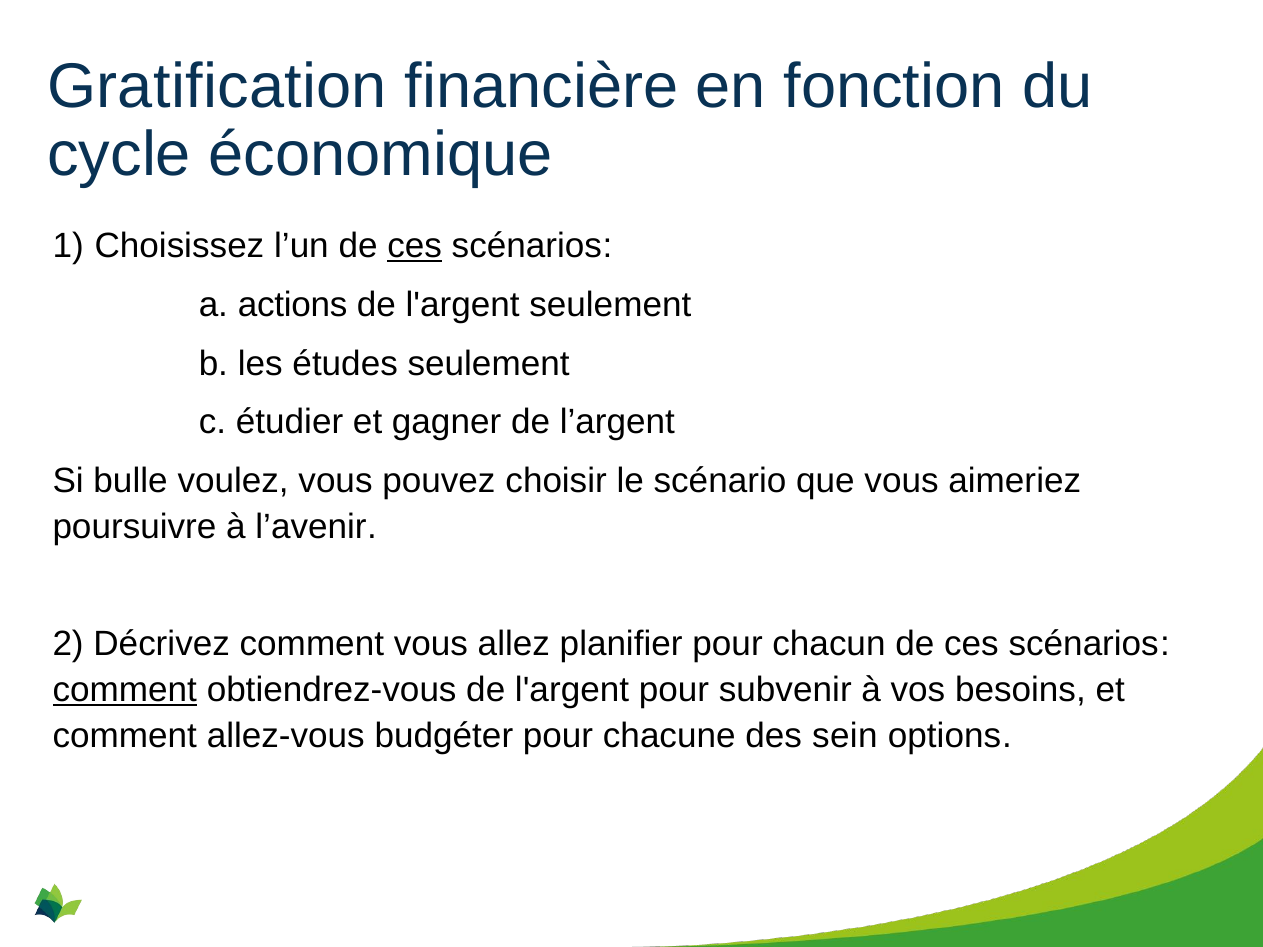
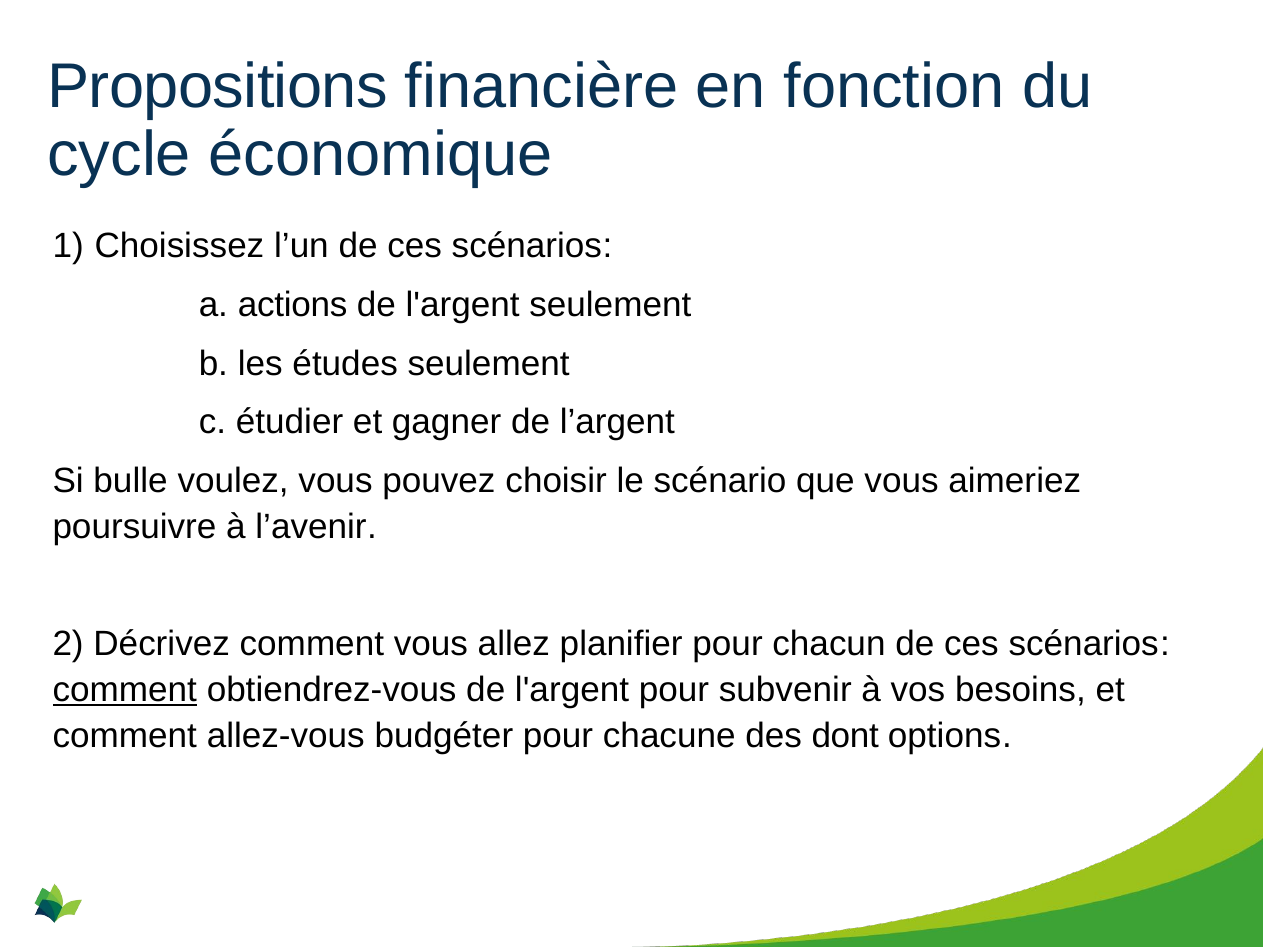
Gratification: Gratification -> Propositions (218, 87)
ces underline: present -> none (415, 246)
sein: sein -> dont (845, 736)
